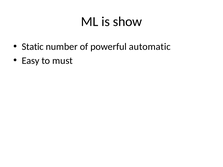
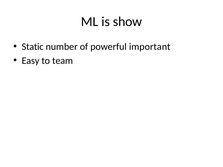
automatic: automatic -> important (150, 47)
must: must -> team (63, 61)
